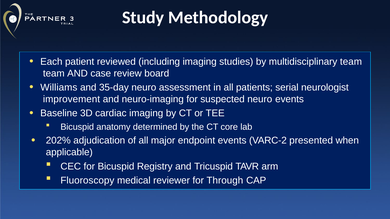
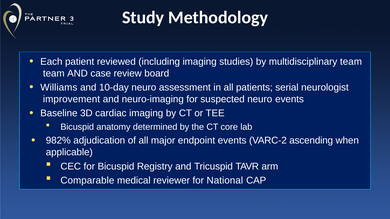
35-day: 35-day -> 10-day (114, 88)
202%: 202% -> 982% (58, 141)
presented: presented -> ascending (311, 141)
Fluoroscopy: Fluoroscopy -> Comparable (87, 181)
Through: Through -> National (225, 181)
